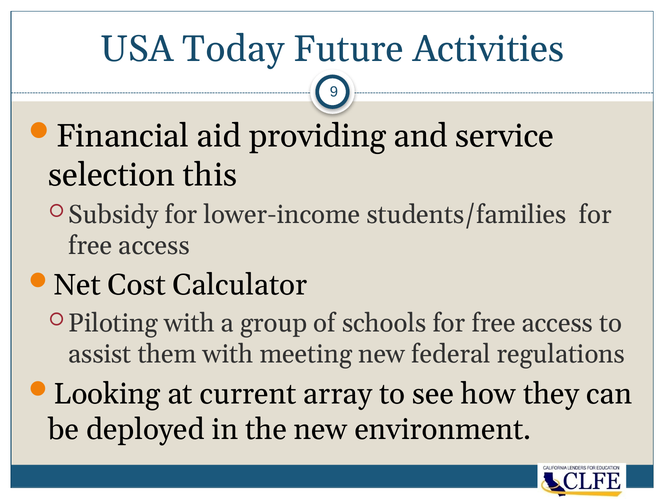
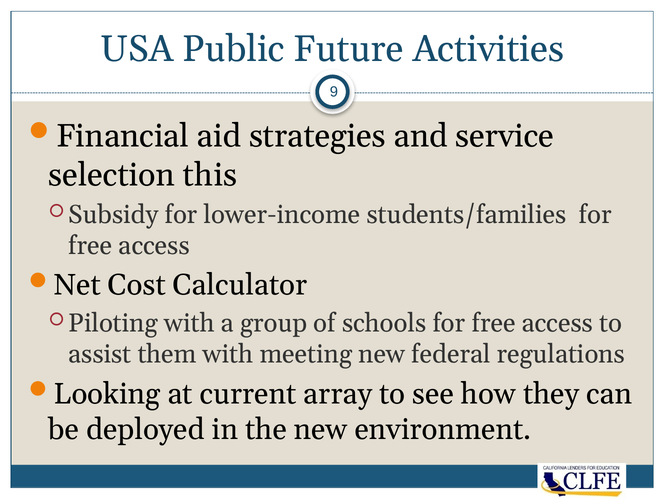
Today: Today -> Public (234, 49)
providing: providing -> strategies (317, 136)
